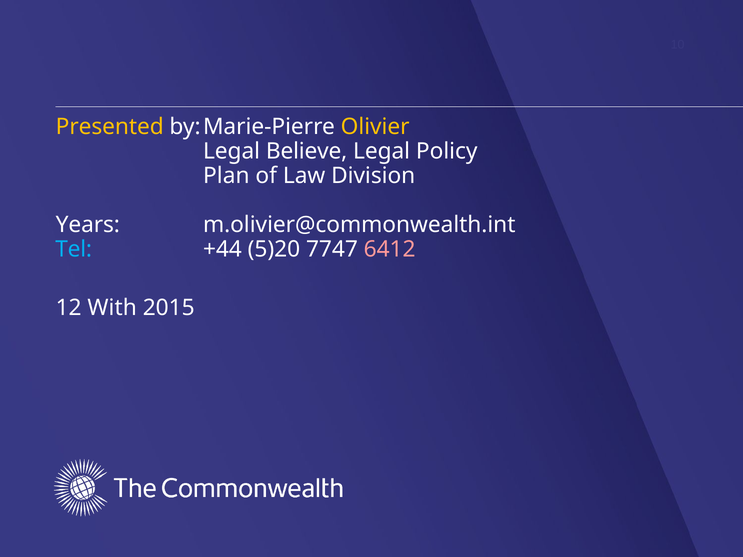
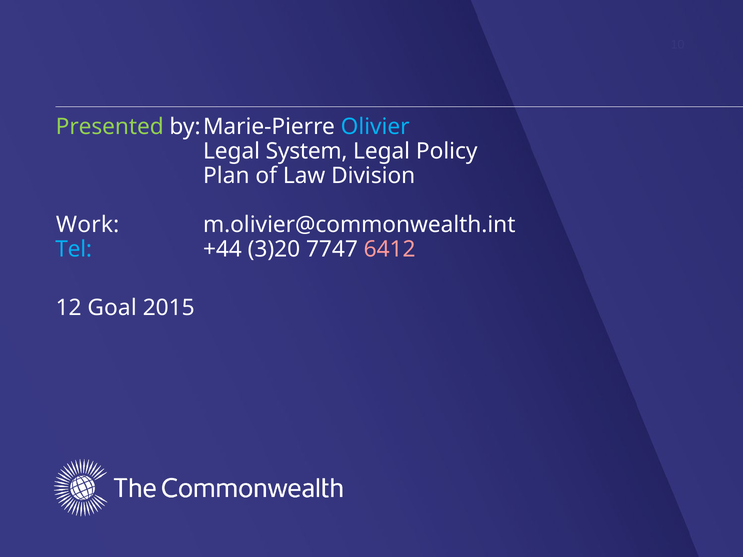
Presented colour: yellow -> light green (110, 127)
Olivier colour: yellow -> light blue (375, 127)
Believe: Believe -> System (307, 151)
Years: Years -> Work (88, 225)
5)20: 5)20 -> 3)20 (274, 249)
With: With -> Goal (112, 308)
